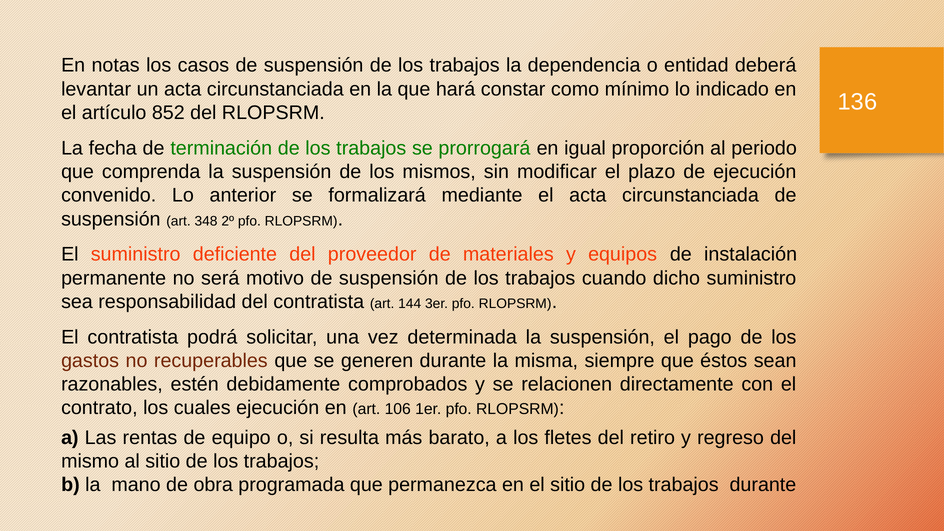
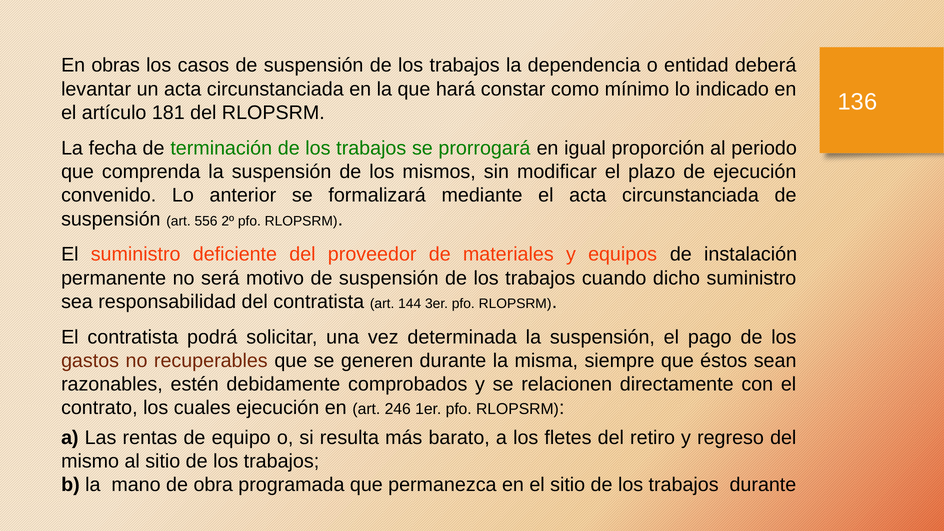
notas: notas -> obras (116, 66)
852: 852 -> 181 (168, 113)
348: 348 -> 556 (206, 221)
106: 106 -> 246 (398, 409)
